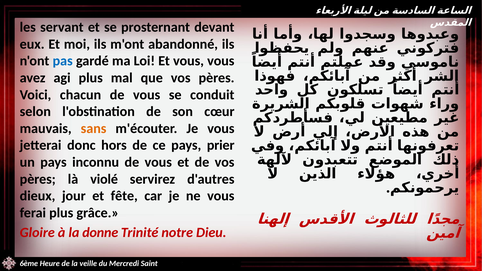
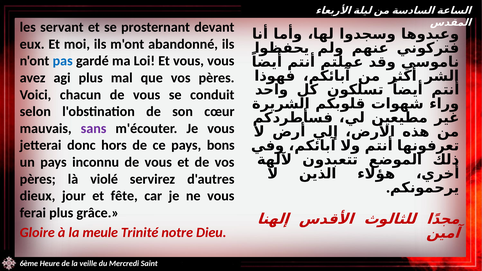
sans colour: orange -> purple (94, 129)
prier: prier -> bons (221, 145)
donne: donne -> meule (100, 233)
